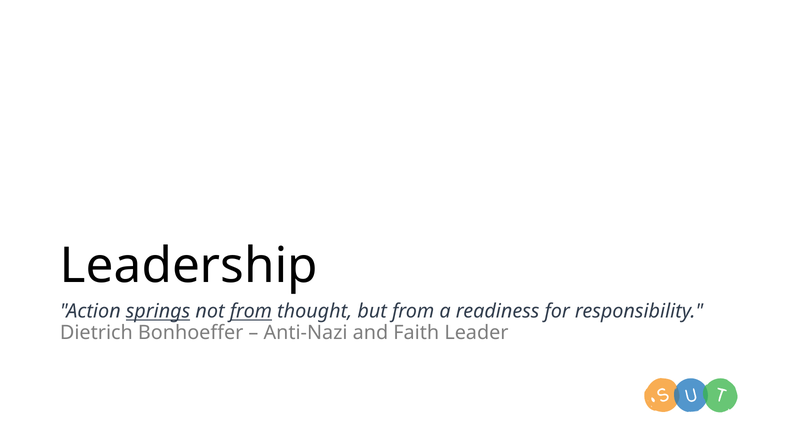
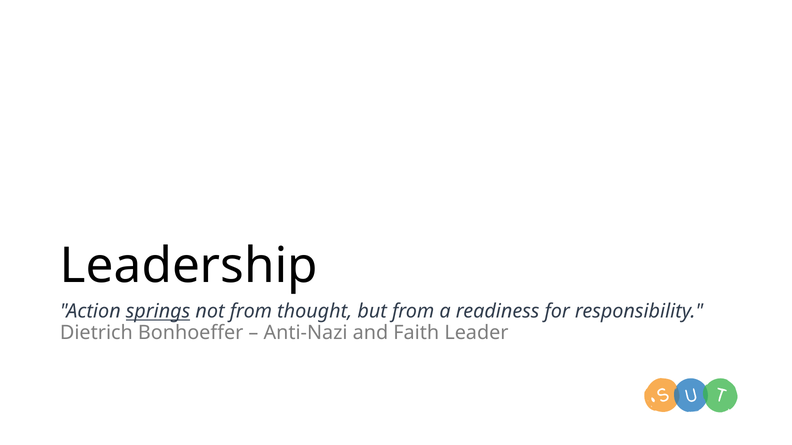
from underline: present -> none (251, 312)
